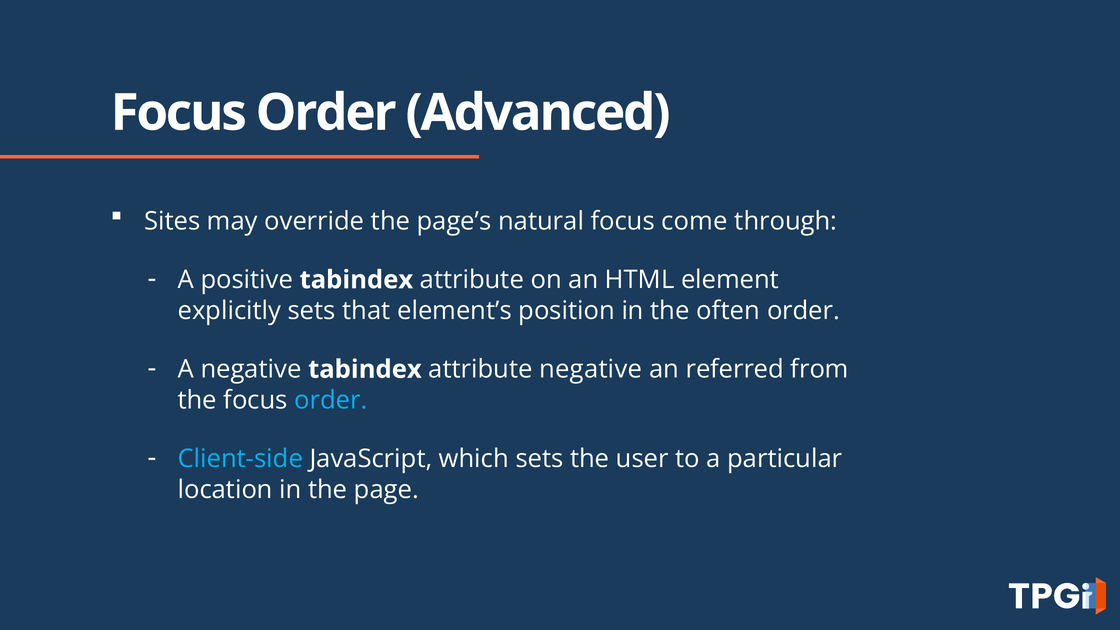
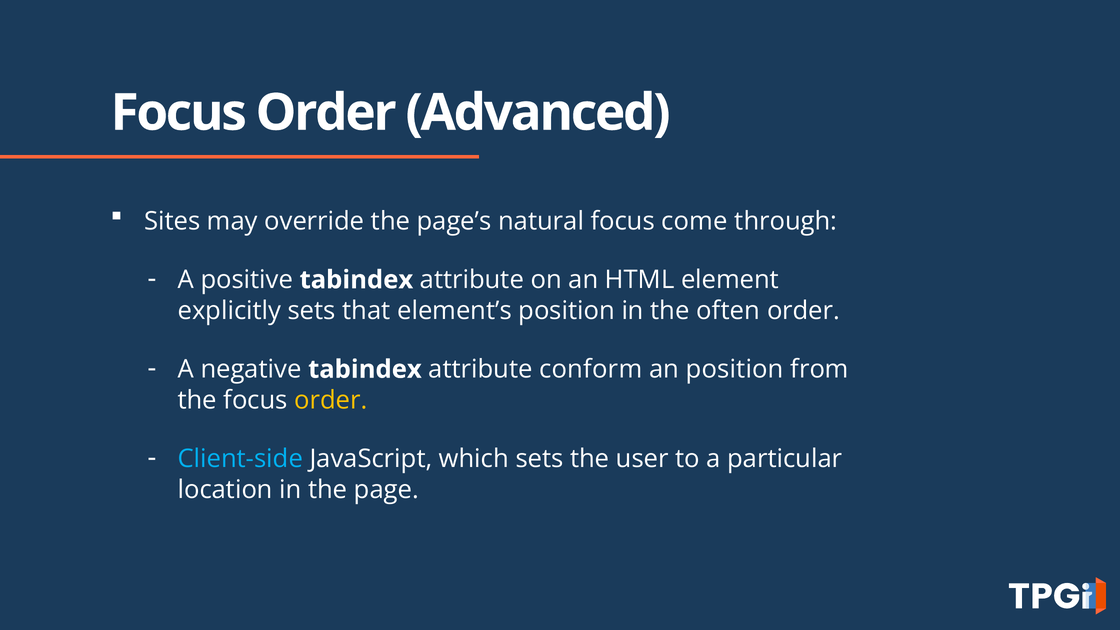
attribute negative: negative -> conform (591, 369)
an referred: referred -> position (735, 369)
order colour: light blue -> yellow (331, 400)
